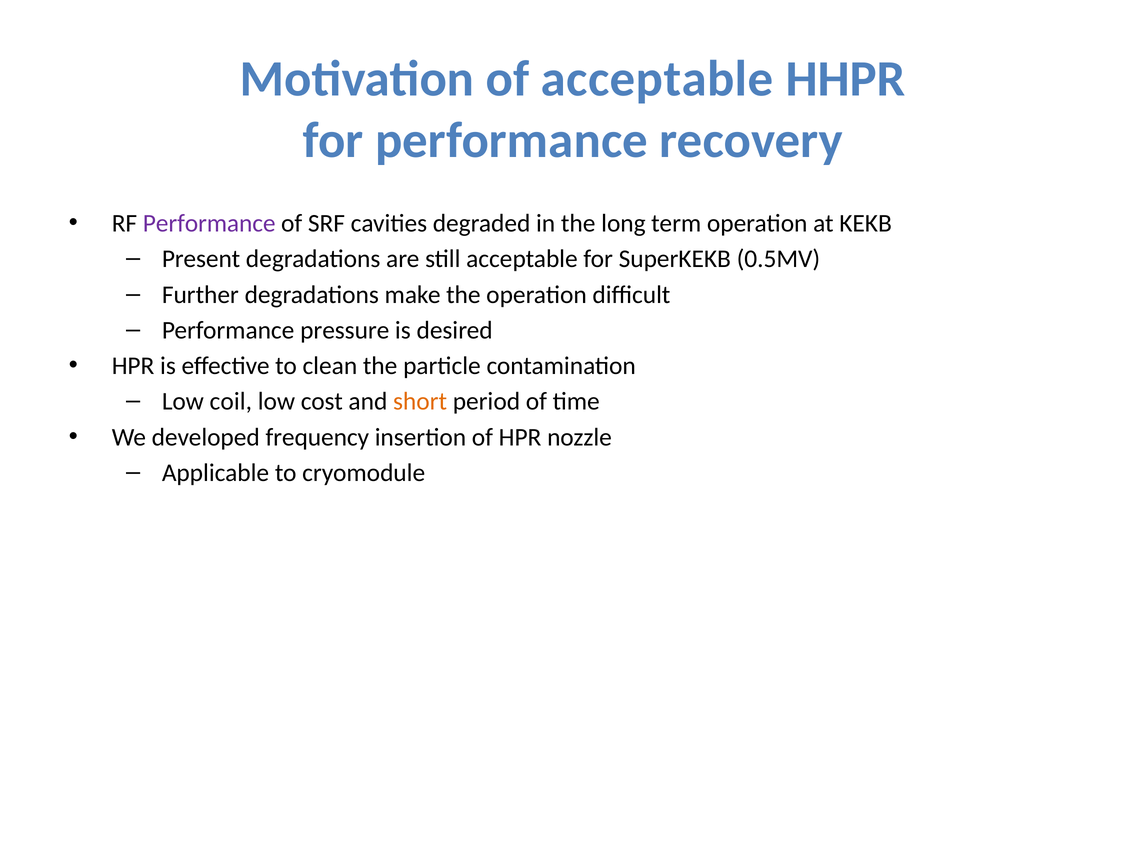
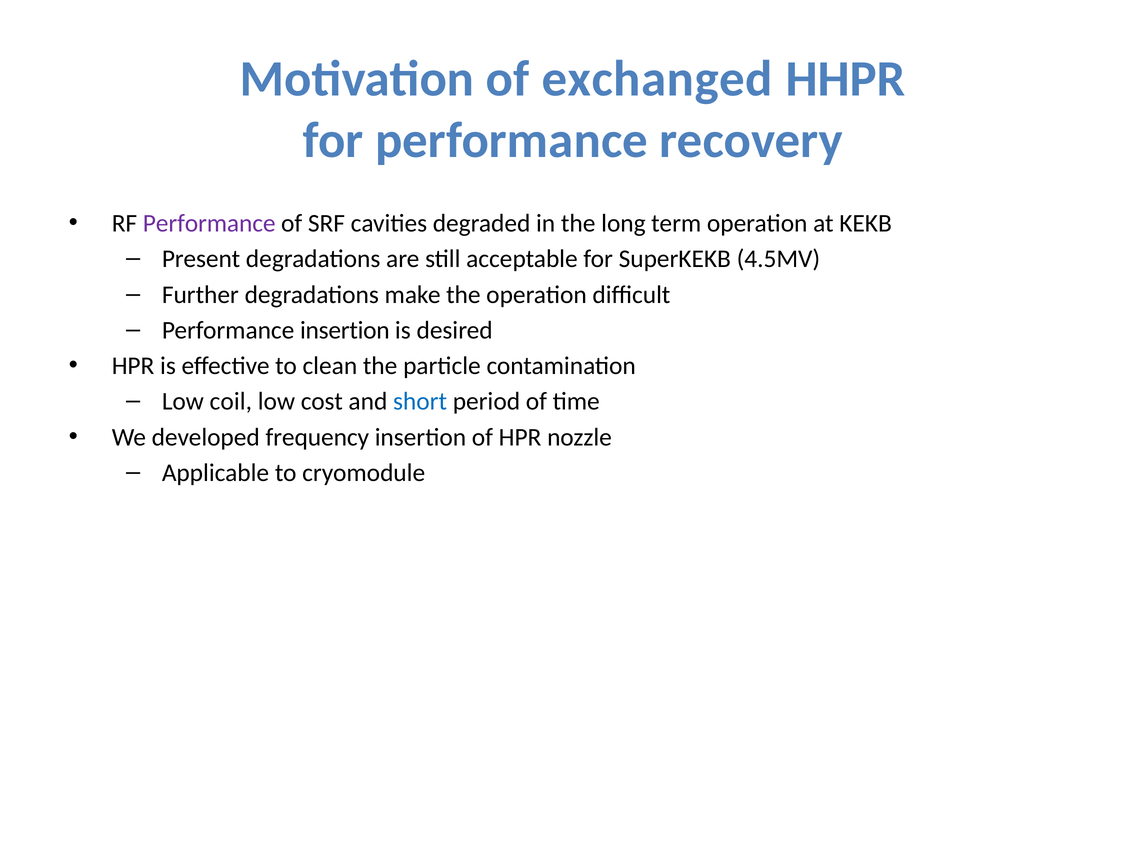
of acceptable: acceptable -> exchanged (657, 79)
0.5MV: 0.5MV -> 4.5MV (778, 259)
Performance pressure: pressure -> insertion (345, 330)
short colour: orange -> blue (420, 401)
